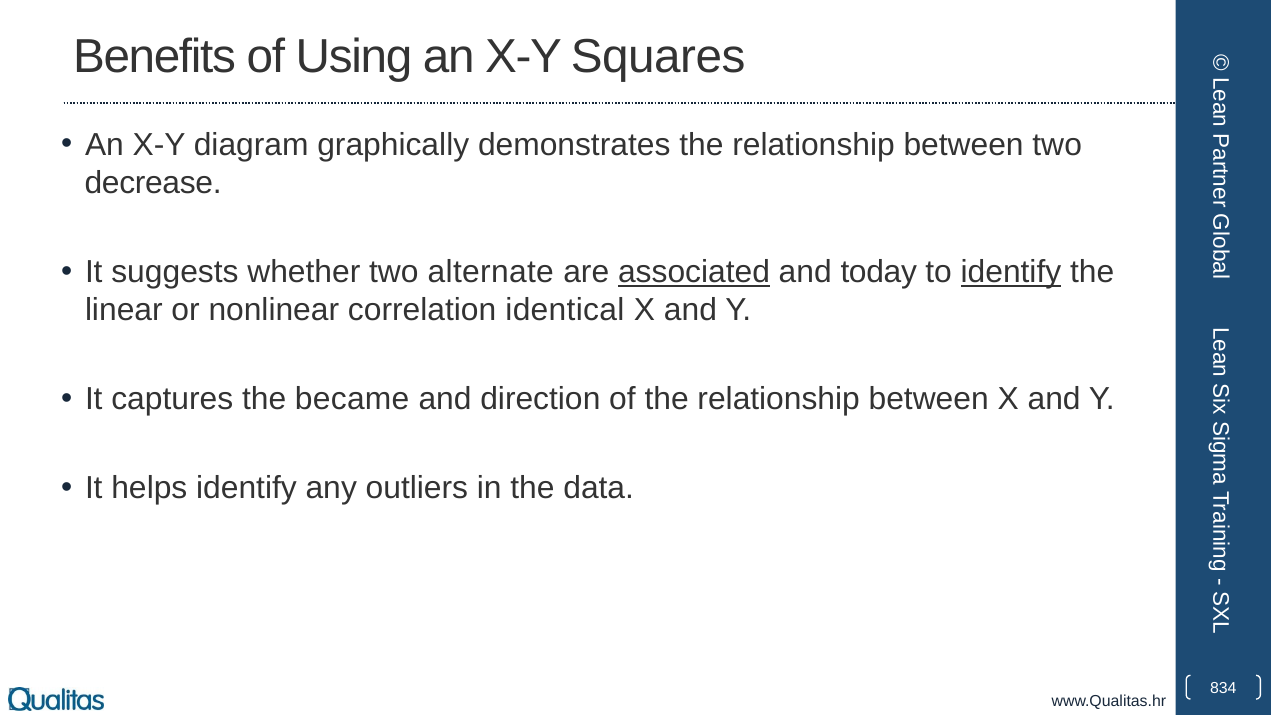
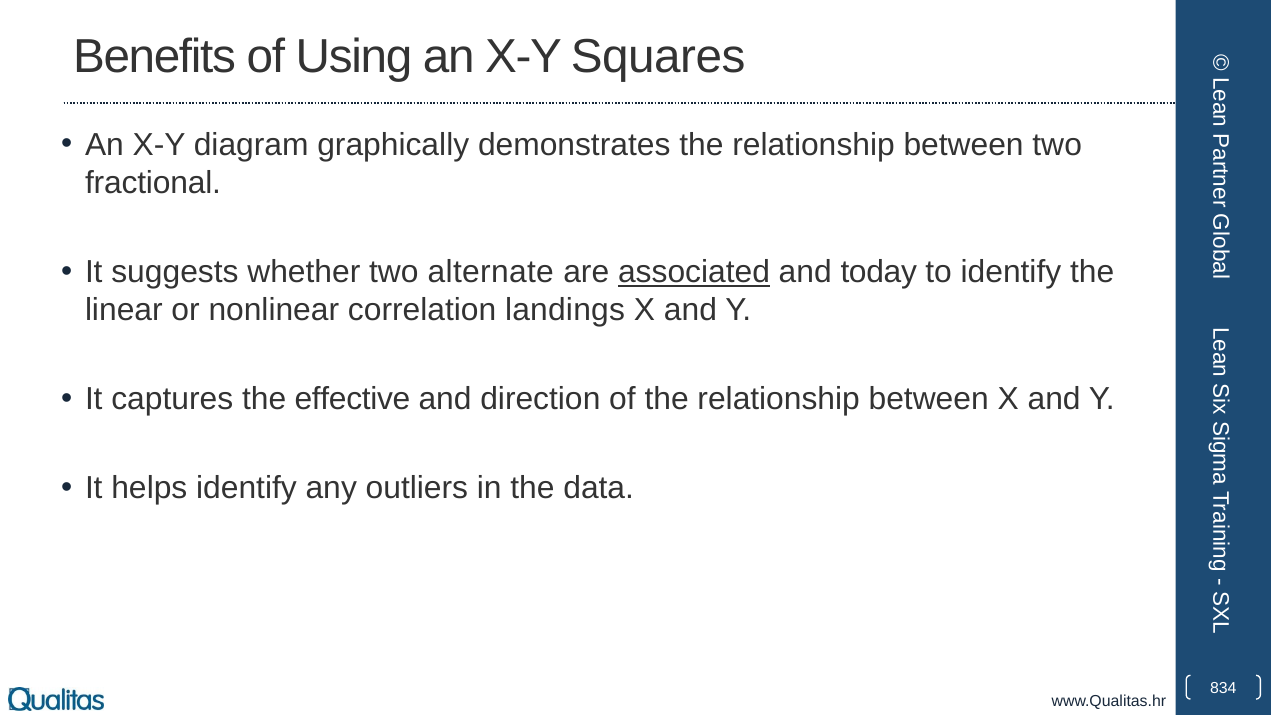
decrease: decrease -> fractional (153, 183)
identify underline: present -> none (1011, 272)
identical: identical -> landings (565, 310)
became: became -> effective (352, 399)
